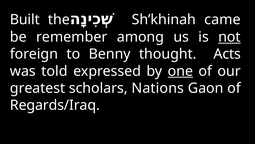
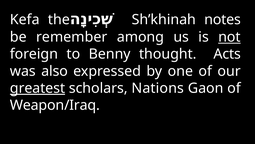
Built: Built -> Kefa (25, 20)
came: came -> notes (223, 20)
told: told -> also (55, 71)
one underline: present -> none (180, 71)
greatest underline: none -> present (38, 88)
Regards/Iraq: Regards/Iraq -> Weapon/Iraq (55, 105)
